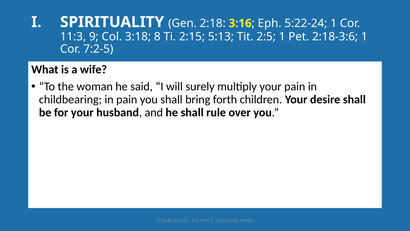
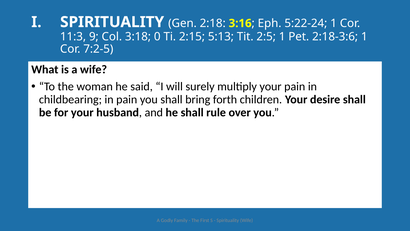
8: 8 -> 0 (157, 37)
